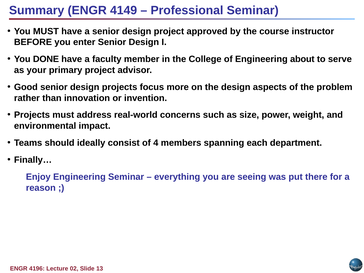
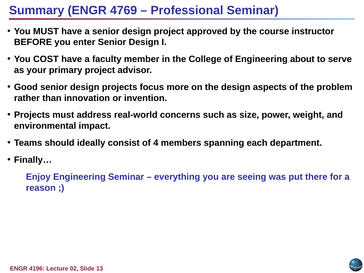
4149: 4149 -> 4769 (124, 10)
DONE: DONE -> COST (46, 59)
